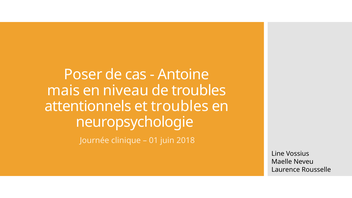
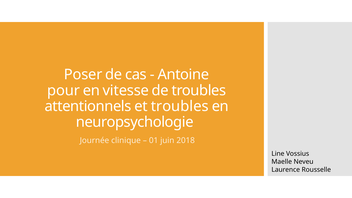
mais: mais -> pour (64, 90)
niveau: niveau -> vitesse (126, 90)
